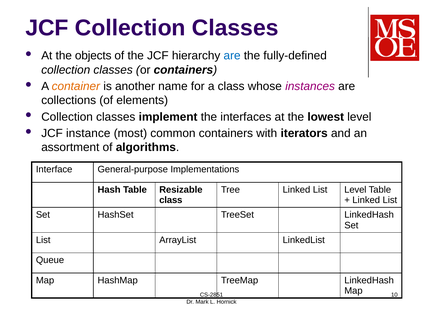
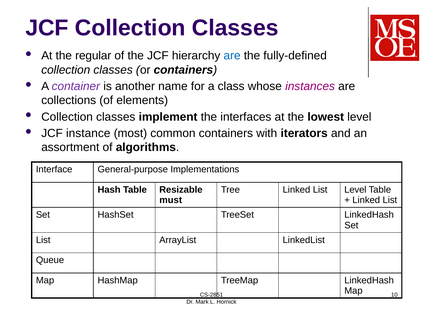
objects: objects -> regular (93, 56)
container colour: orange -> purple (76, 86)
class: class -> must (171, 200)
